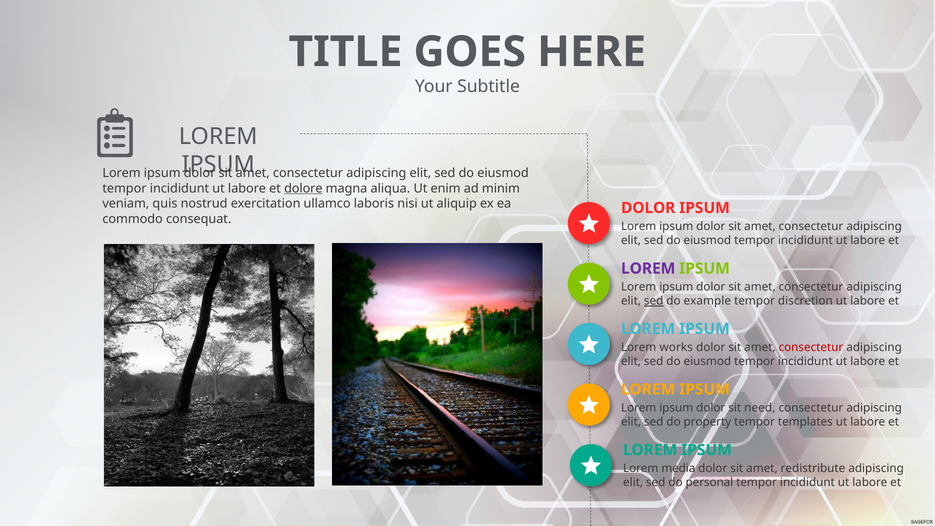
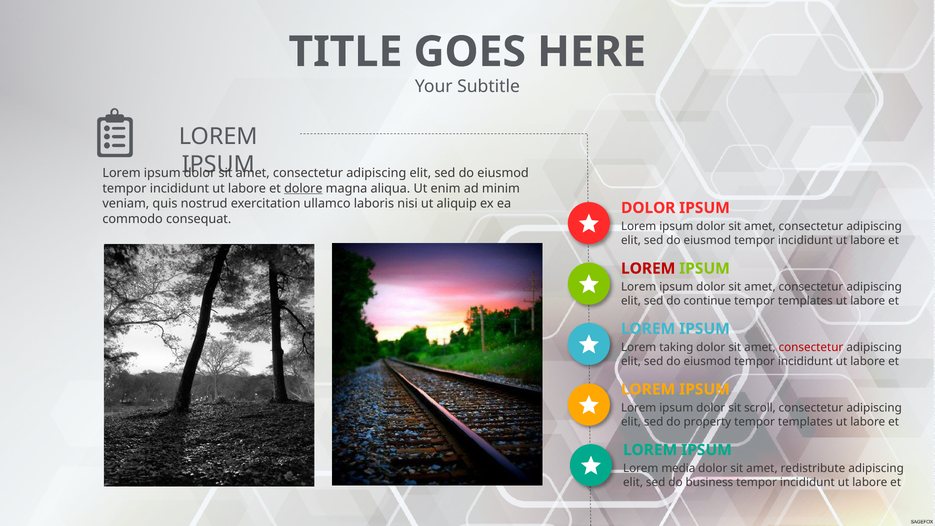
LOREM colour: purple -> red (648, 268)
sed underline: present -> none (654, 301)
example: example -> continue (707, 301)
discretion: discretion -> templates (805, 301)
works: works -> taking (676, 347)
need: need -> scroll (760, 408)
personal: personal -> business (709, 482)
